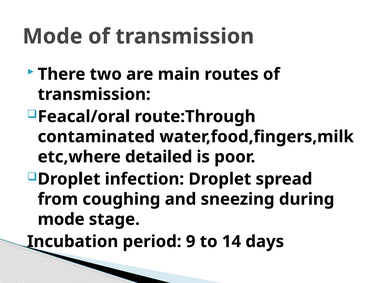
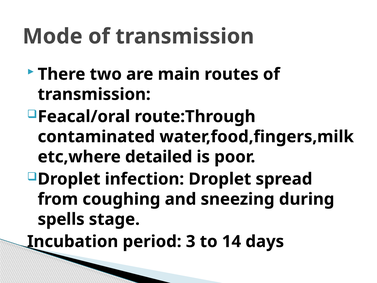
mode: mode -> spells (61, 219)
9: 9 -> 3 (191, 241)
